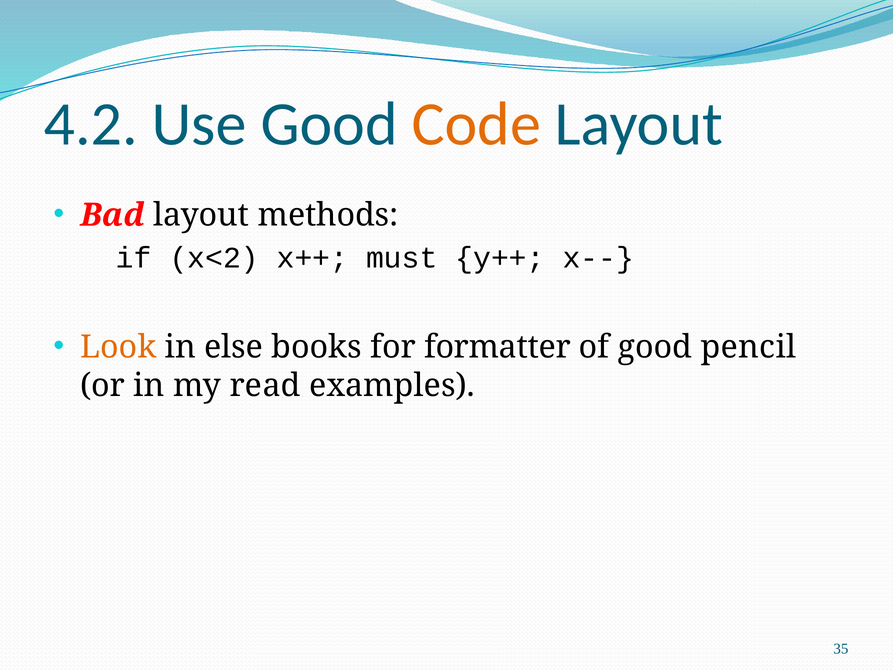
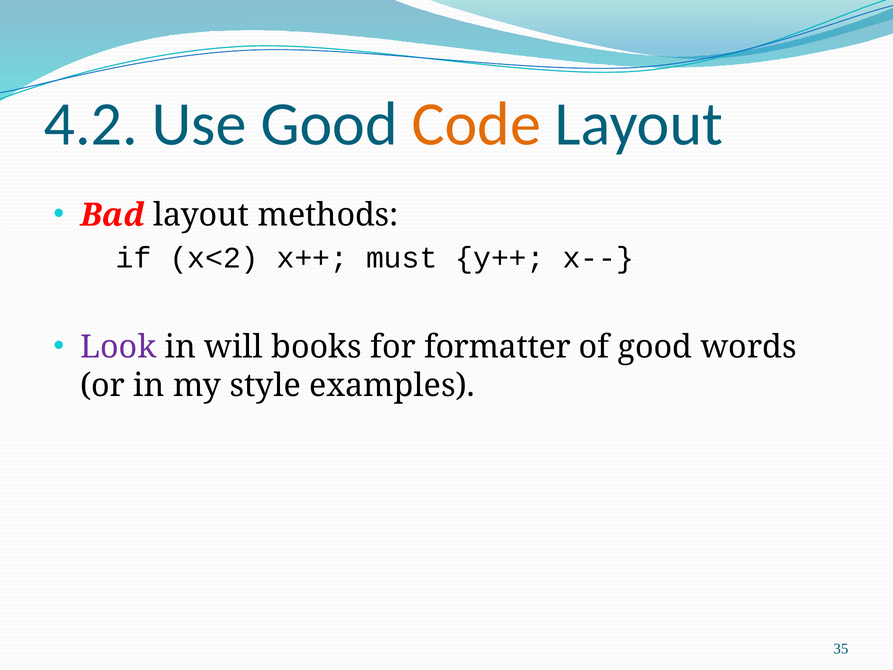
Look colour: orange -> purple (118, 347)
else: else -> will (233, 347)
pencil: pencil -> words (749, 347)
read: read -> style (265, 386)
